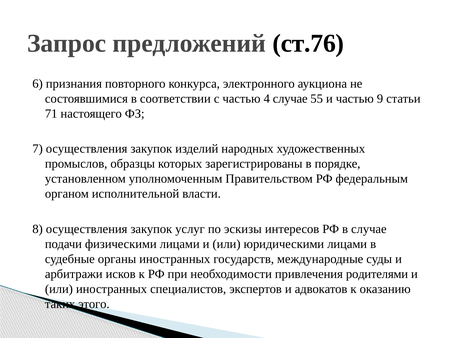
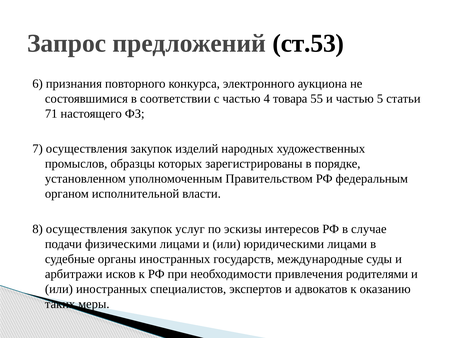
ст.76: ст.76 -> ст.53 (308, 43)
4 случае: случае -> товара (290, 99)
9: 9 -> 5 (380, 99)
этого: этого -> меры (94, 304)
